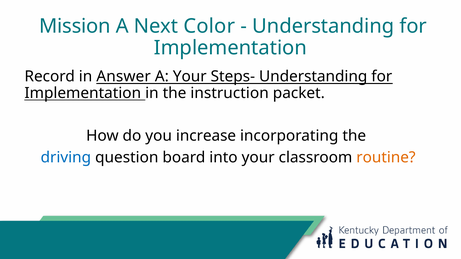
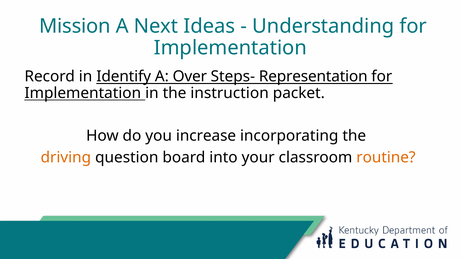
Color: Color -> Ideas (209, 26)
Answer: Answer -> Identify (124, 77)
A Your: Your -> Over (190, 77)
Steps- Understanding: Understanding -> Representation (313, 77)
driving colour: blue -> orange (66, 157)
